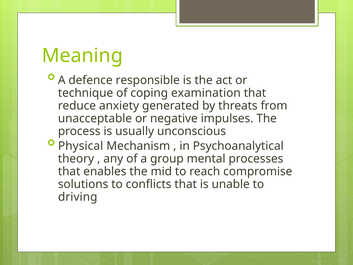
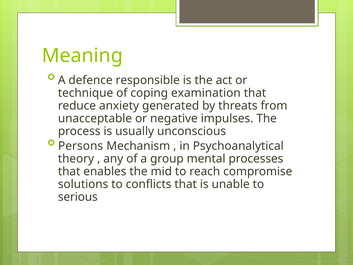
Physical: Physical -> Persons (81, 146)
driving: driving -> serious (78, 197)
